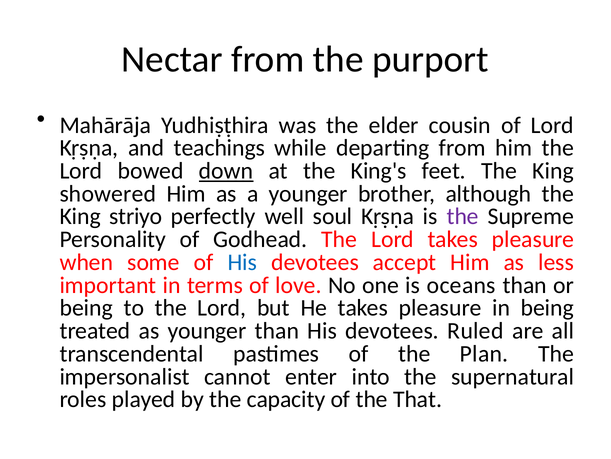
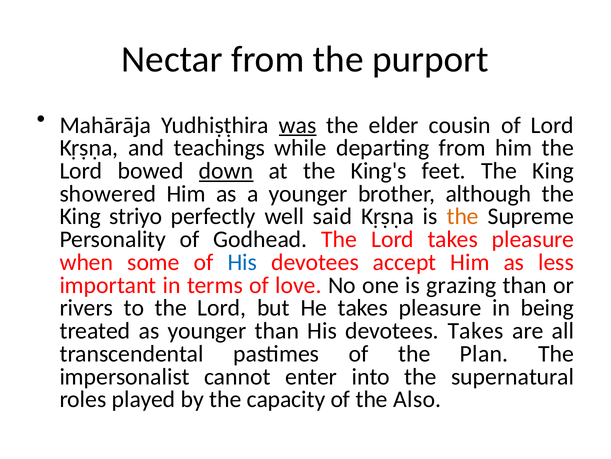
was underline: none -> present (298, 125)
soul: soul -> said (332, 216)
the colour: purple -> orange (463, 216)
oceans: oceans -> grazing (461, 285)
being: being -> rivers (86, 308)
devotees Ruled: Ruled -> Takes (475, 330)
That: That -> Also (417, 399)
